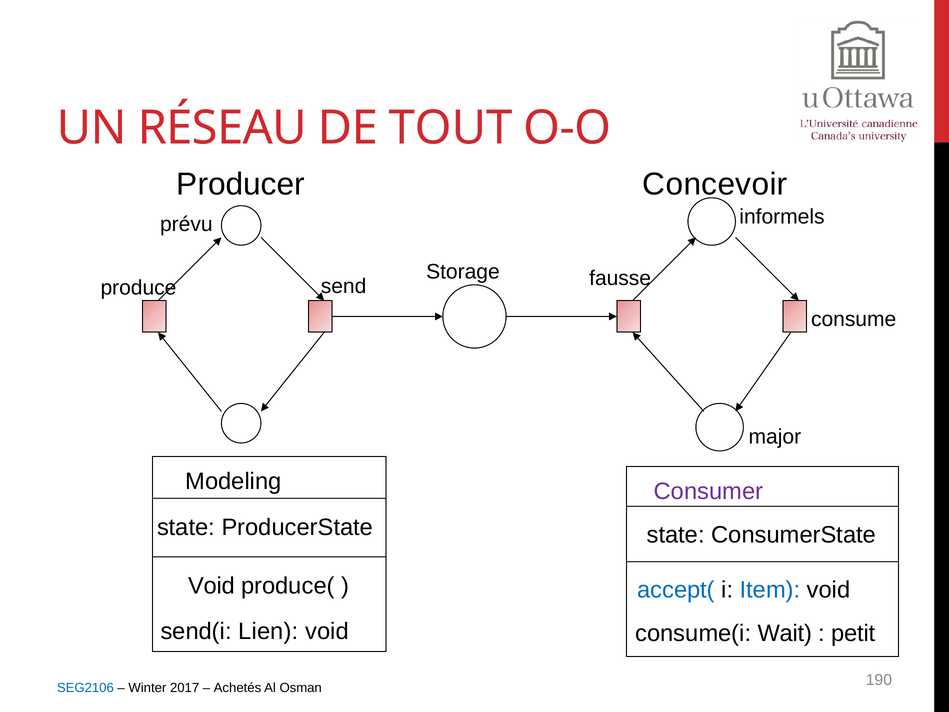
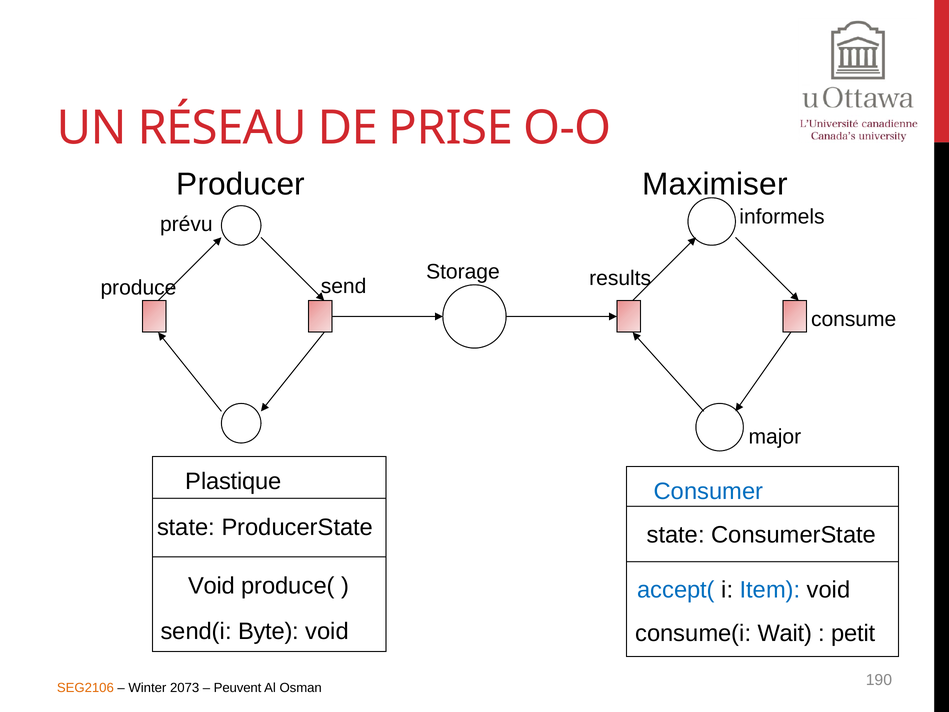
TOUT: TOUT -> PRISE (451, 128)
Concevoir: Concevoir -> Maximiser (715, 184)
fausse: fausse -> results (620, 278)
Modeling: Modeling -> Plastique (234, 481)
Consumer colour: purple -> blue (708, 491)
Lien: Lien -> Byte (269, 631)
SEG2106 colour: blue -> orange (85, 687)
2017: 2017 -> 2073 (185, 687)
Achetés: Achetés -> Peuvent (238, 687)
